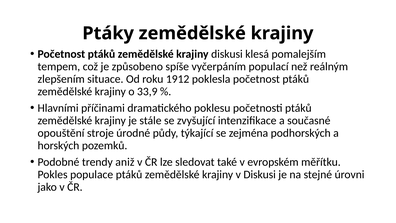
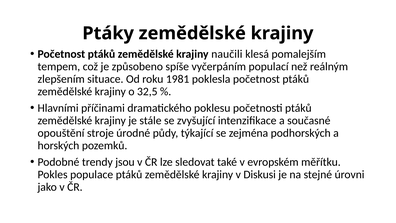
krajiny diskusi: diskusi -> naučili (227, 54)
1912: 1912 -> 1981 (178, 79)
33,9: 33,9 -> 32,5 (147, 91)
aniž: aniž -> jsou (125, 162)
